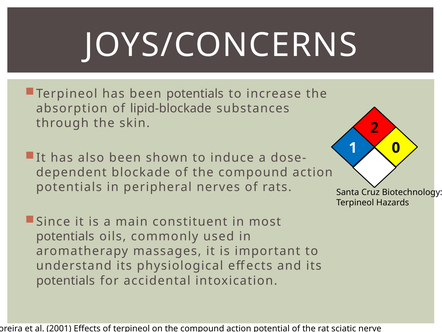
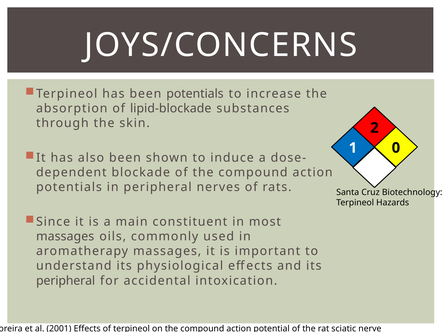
potentials: potentials -> massages (65, 236)
potentials: potentials -> peripheral (66, 280)
